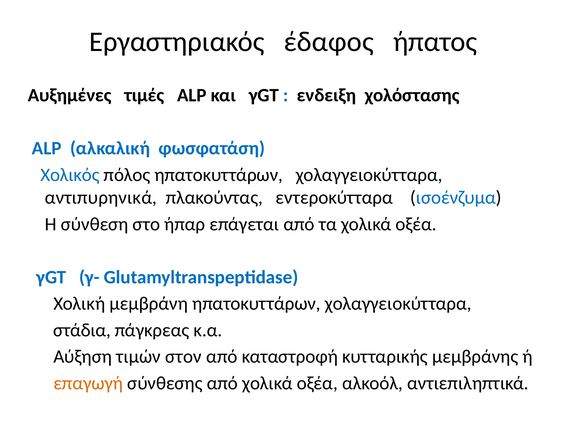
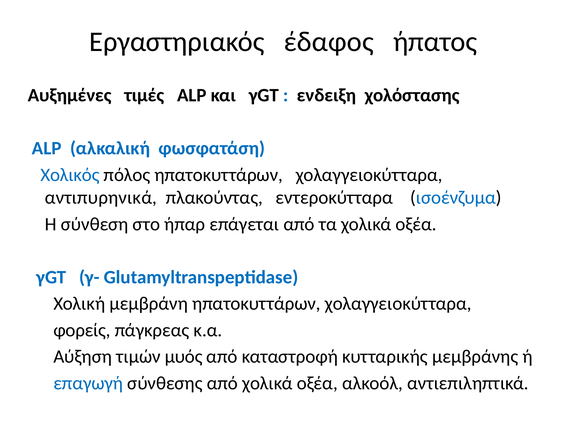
στάδια: στάδια -> φορείς (82, 330)
στον: στον -> μυός (184, 357)
επαγωγή colour: orange -> blue (88, 383)
